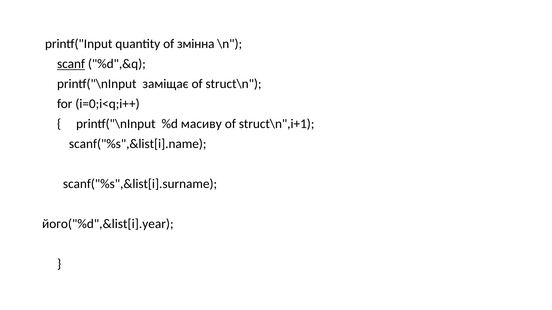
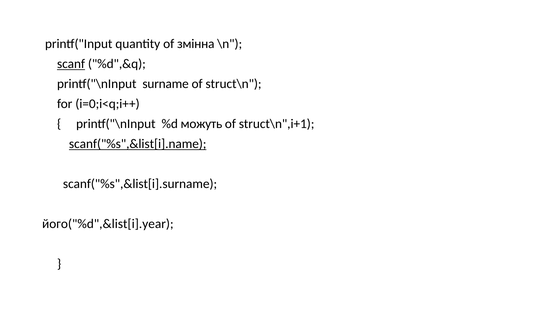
заміщає: заміщає -> surname (166, 84)
масиву: масиву -> можуть (201, 124)
scanf("%s",&list[i].name underline: none -> present (138, 144)
